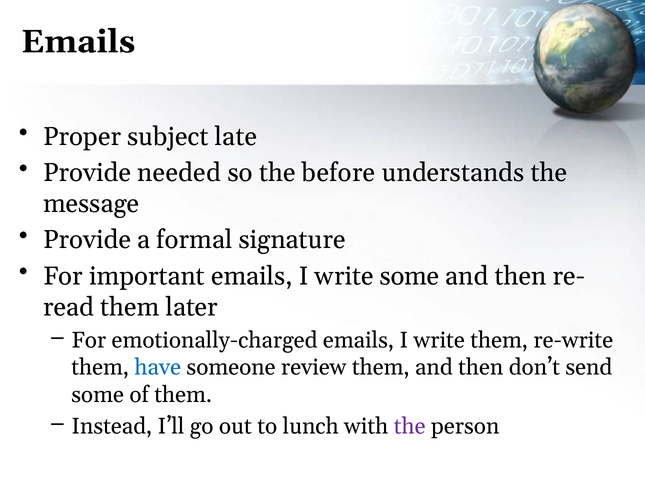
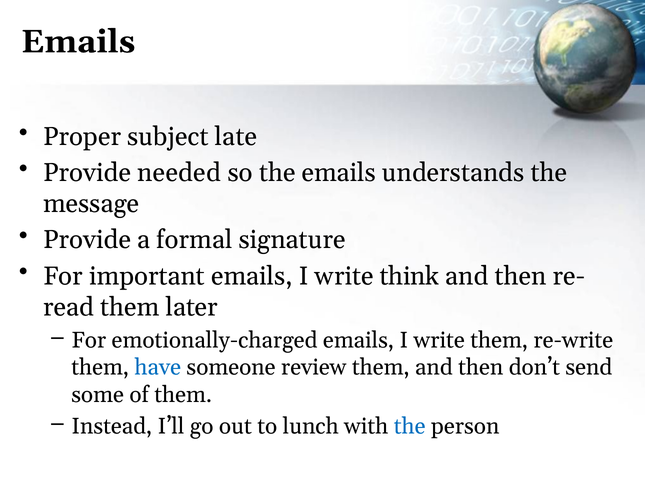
the before: before -> emails (339, 173)
write some: some -> think (410, 276)
the colour: purple -> blue (410, 427)
